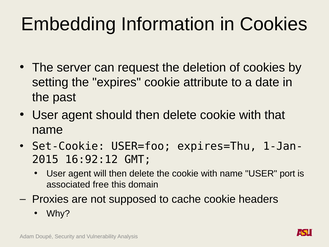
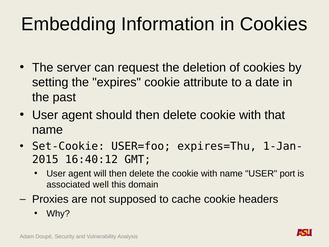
16:92:12: 16:92:12 -> 16:40:12 (91, 159)
free: free -> well (101, 184)
